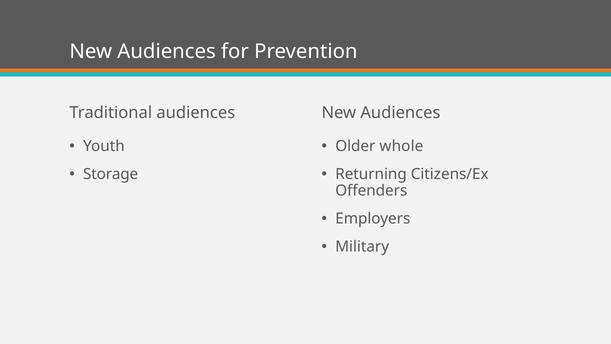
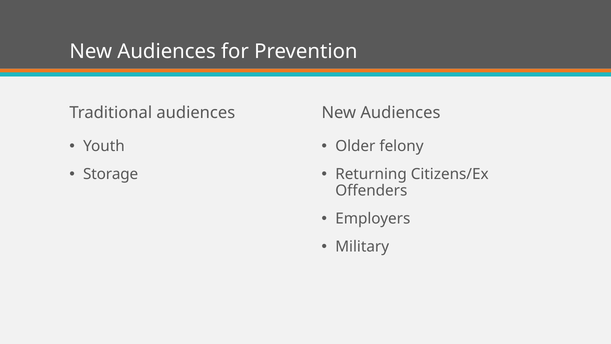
whole: whole -> felony (401, 146)
